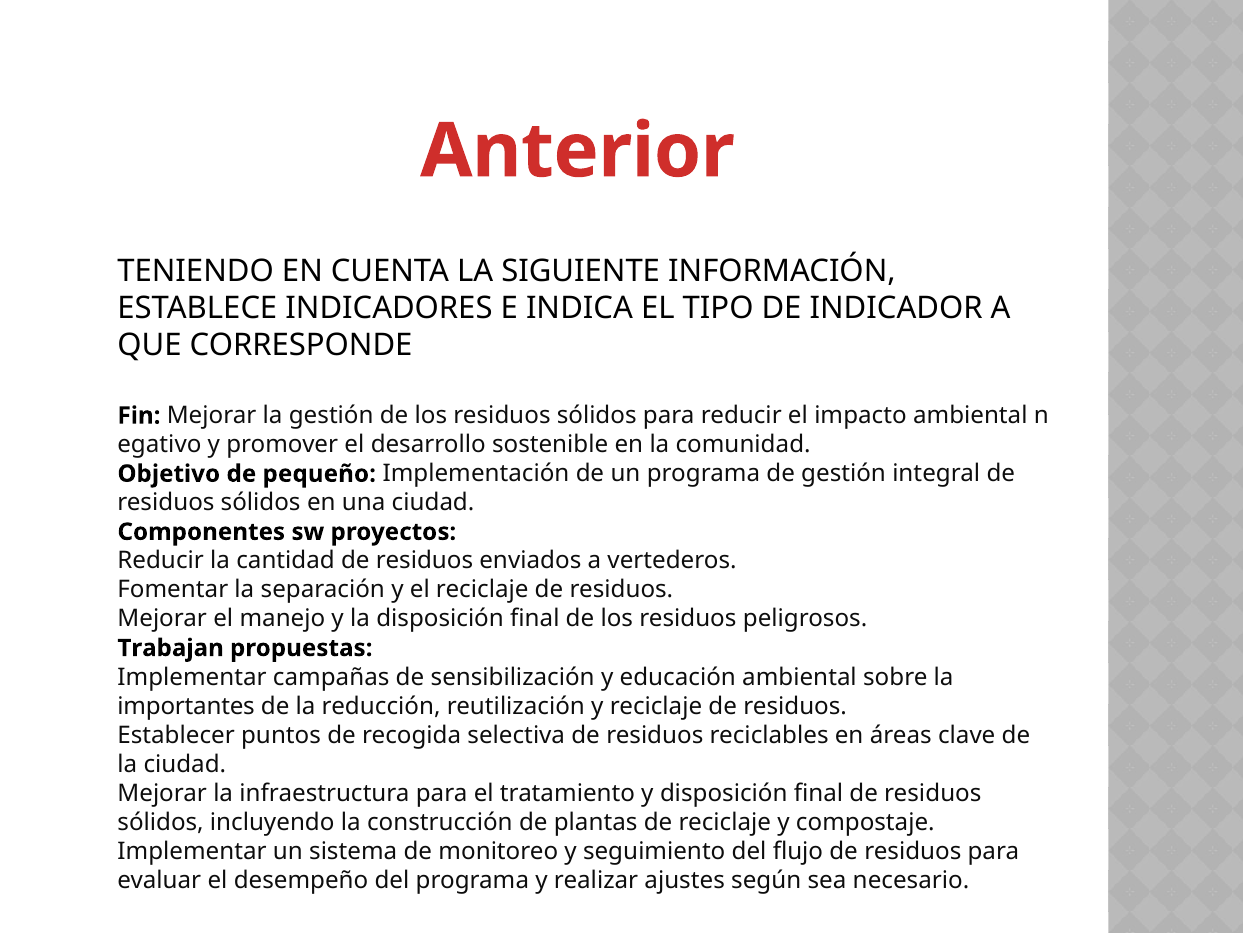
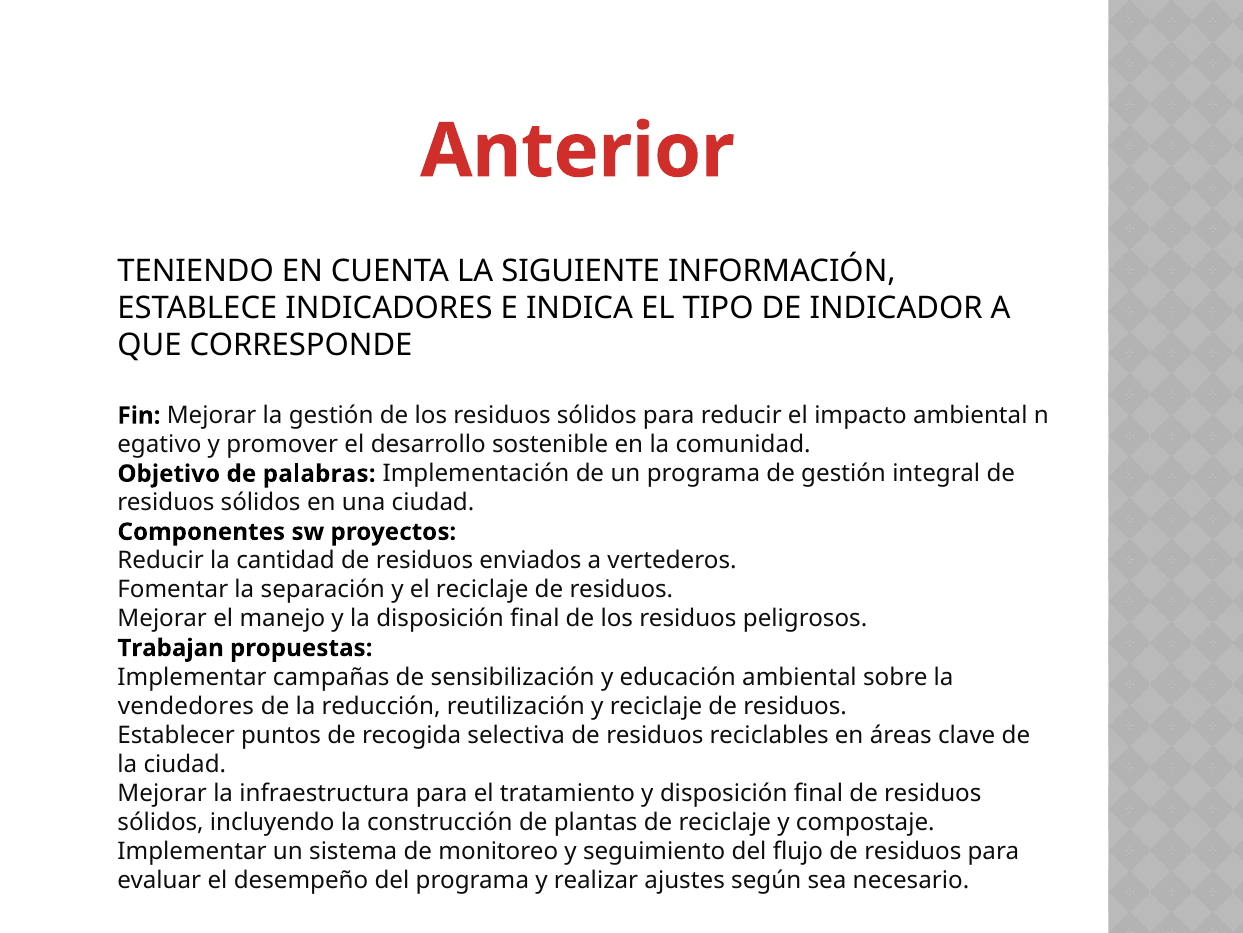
pequeño: pequeño -> palabras (319, 473)
importantes: importantes -> vendedores (186, 706)
